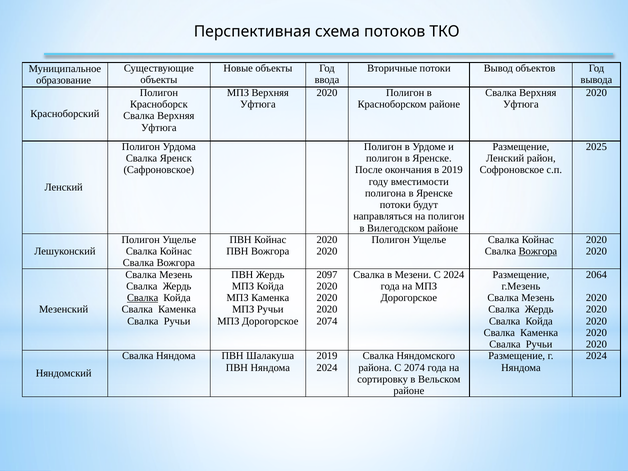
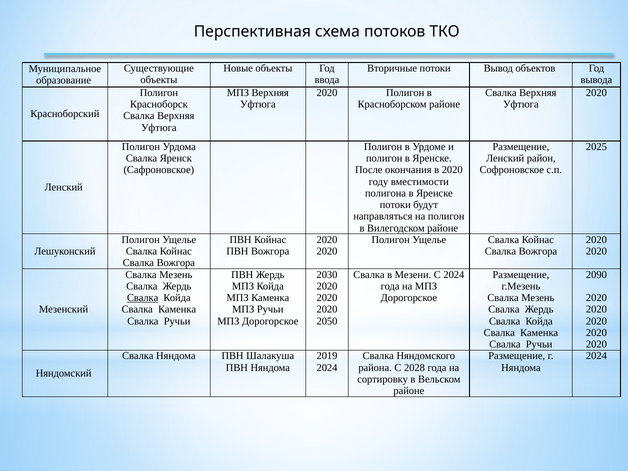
в 2019: 2019 -> 2020 (452, 170)
Вожгора underline: present -> none (538, 251)
2097: 2097 -> 2030 (327, 275)
2064: 2064 -> 2090 (596, 275)
2074: 2074 -> 2050 (327, 321)
С 2074: 2074 -> 2028 (414, 368)
